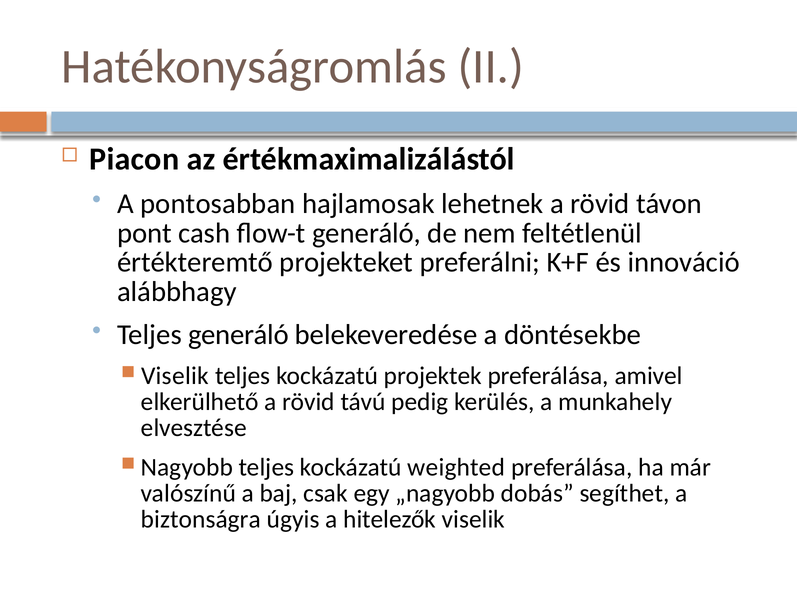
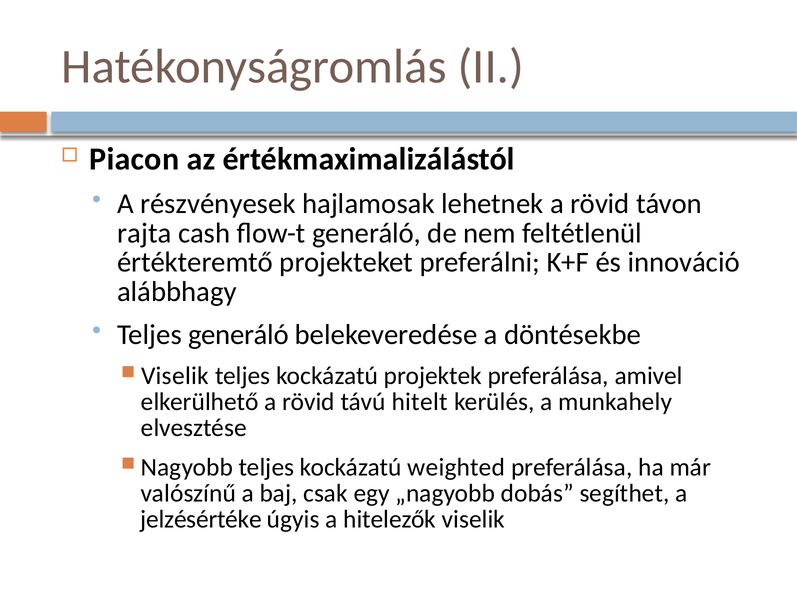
pontosabban: pontosabban -> részvényesek (218, 203)
pont: pont -> rajta (144, 233)
pedig: pedig -> hitelt (420, 402)
biztonságra: biztonságra -> jelzésértéke (201, 519)
